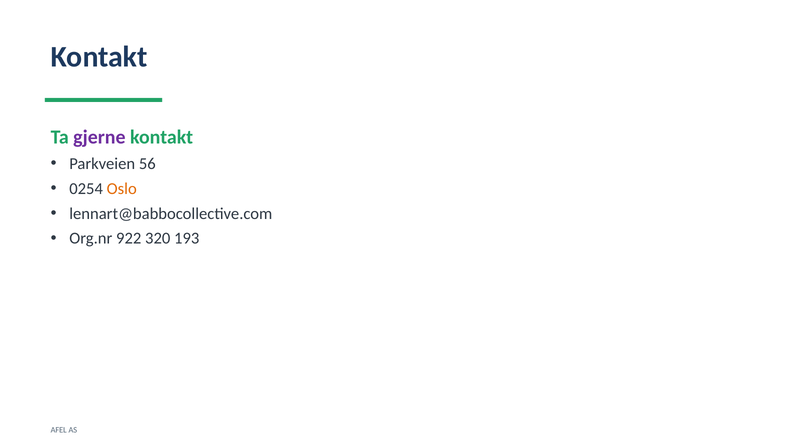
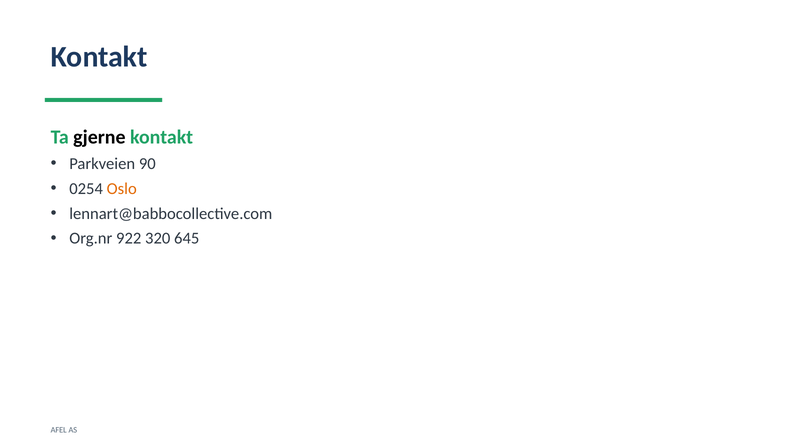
gjerne colour: purple -> black (99, 137)
56: 56 -> 90 (147, 164)
193: 193 -> 645 (187, 238)
